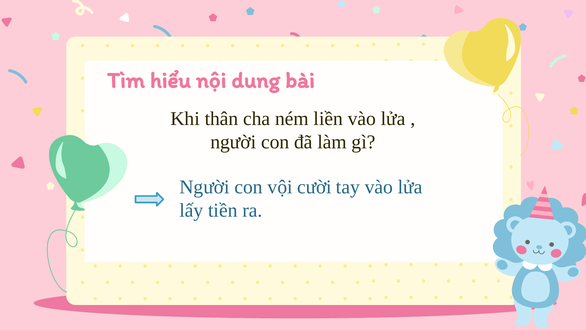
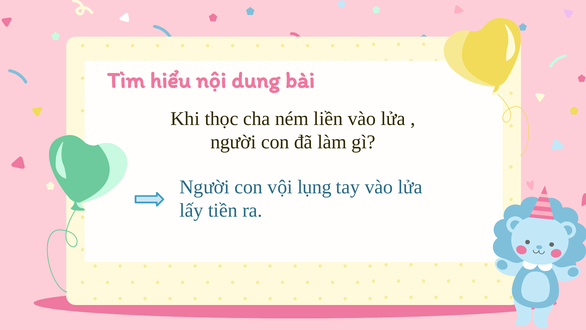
thân: thân -> thọc (222, 119)
cười: cười -> lụng (314, 187)
